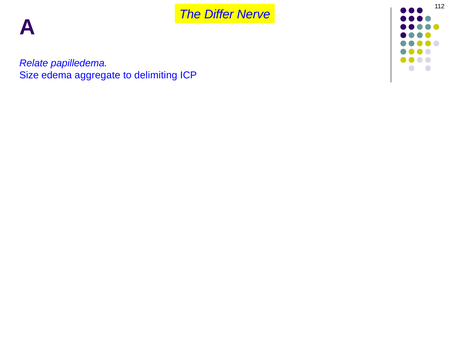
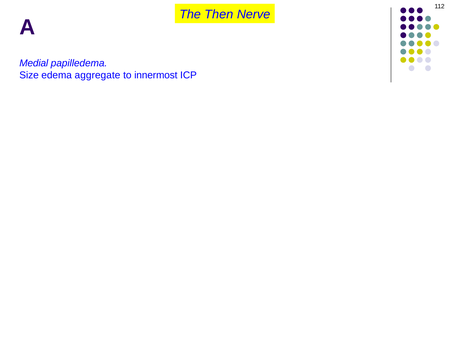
Differ: Differ -> Then (219, 14)
Relate: Relate -> Medial (34, 63)
delimiting: delimiting -> innermost (156, 75)
